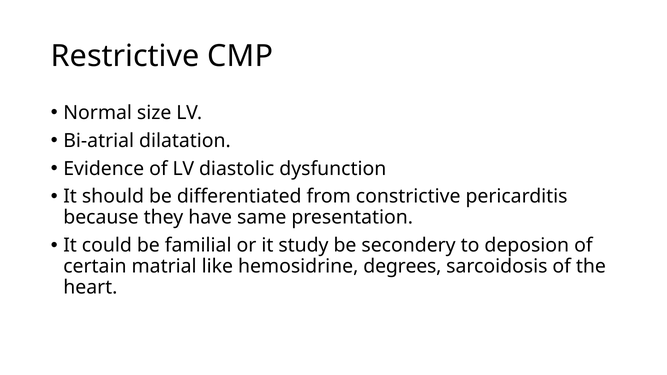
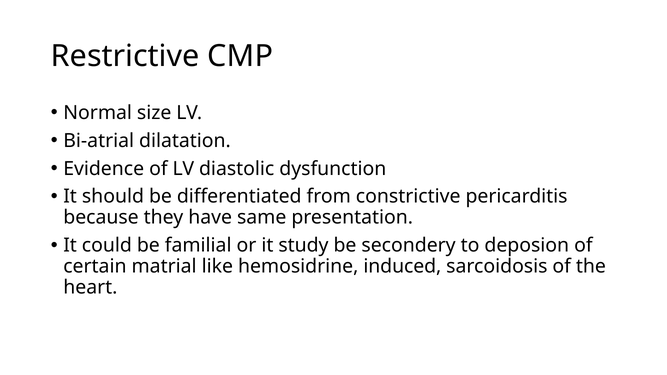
degrees: degrees -> induced (402, 267)
